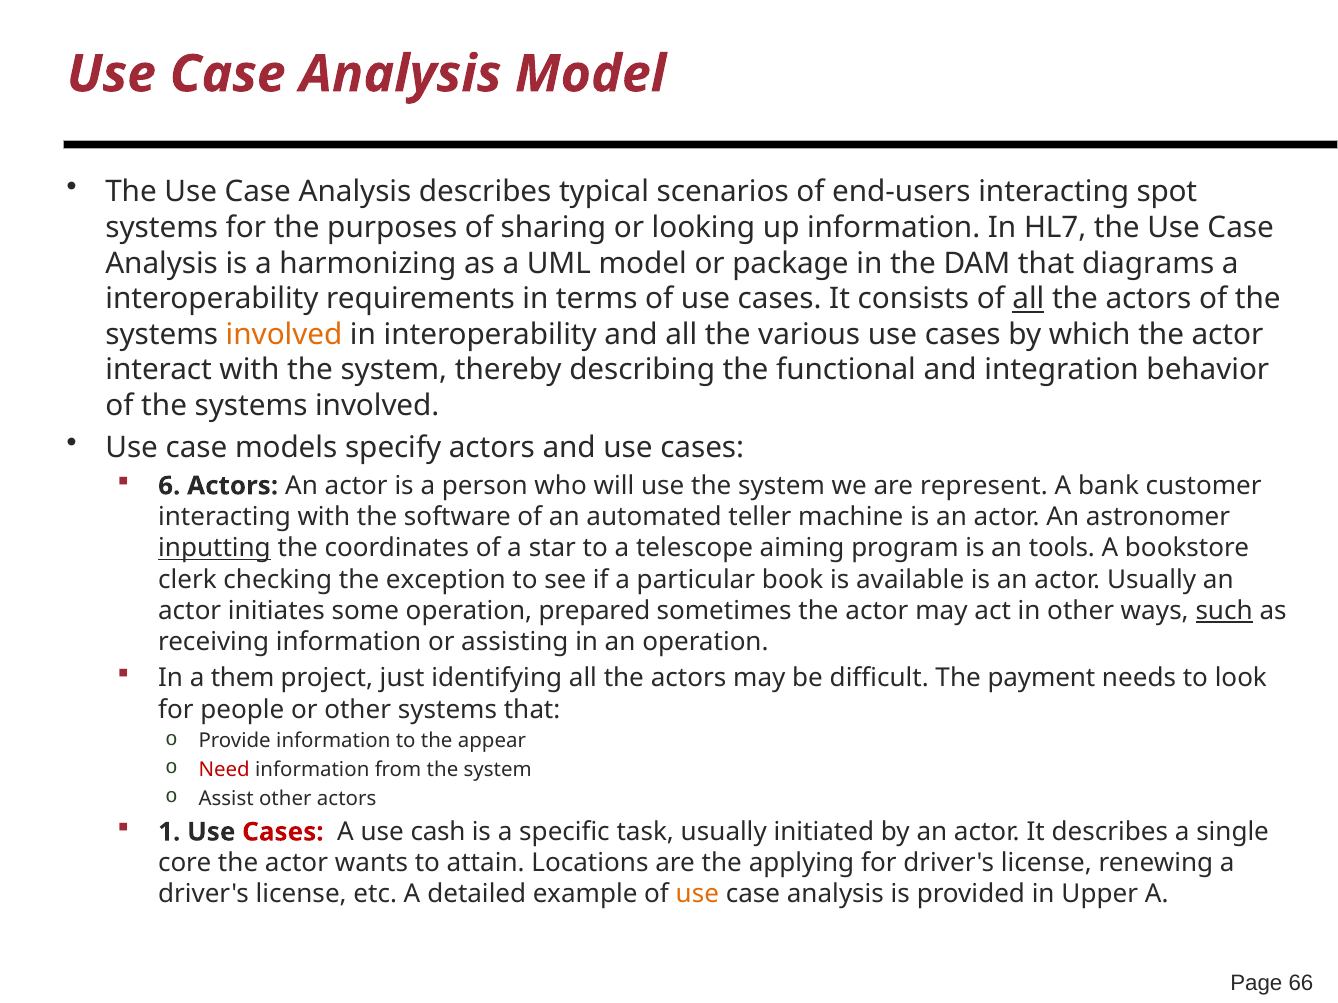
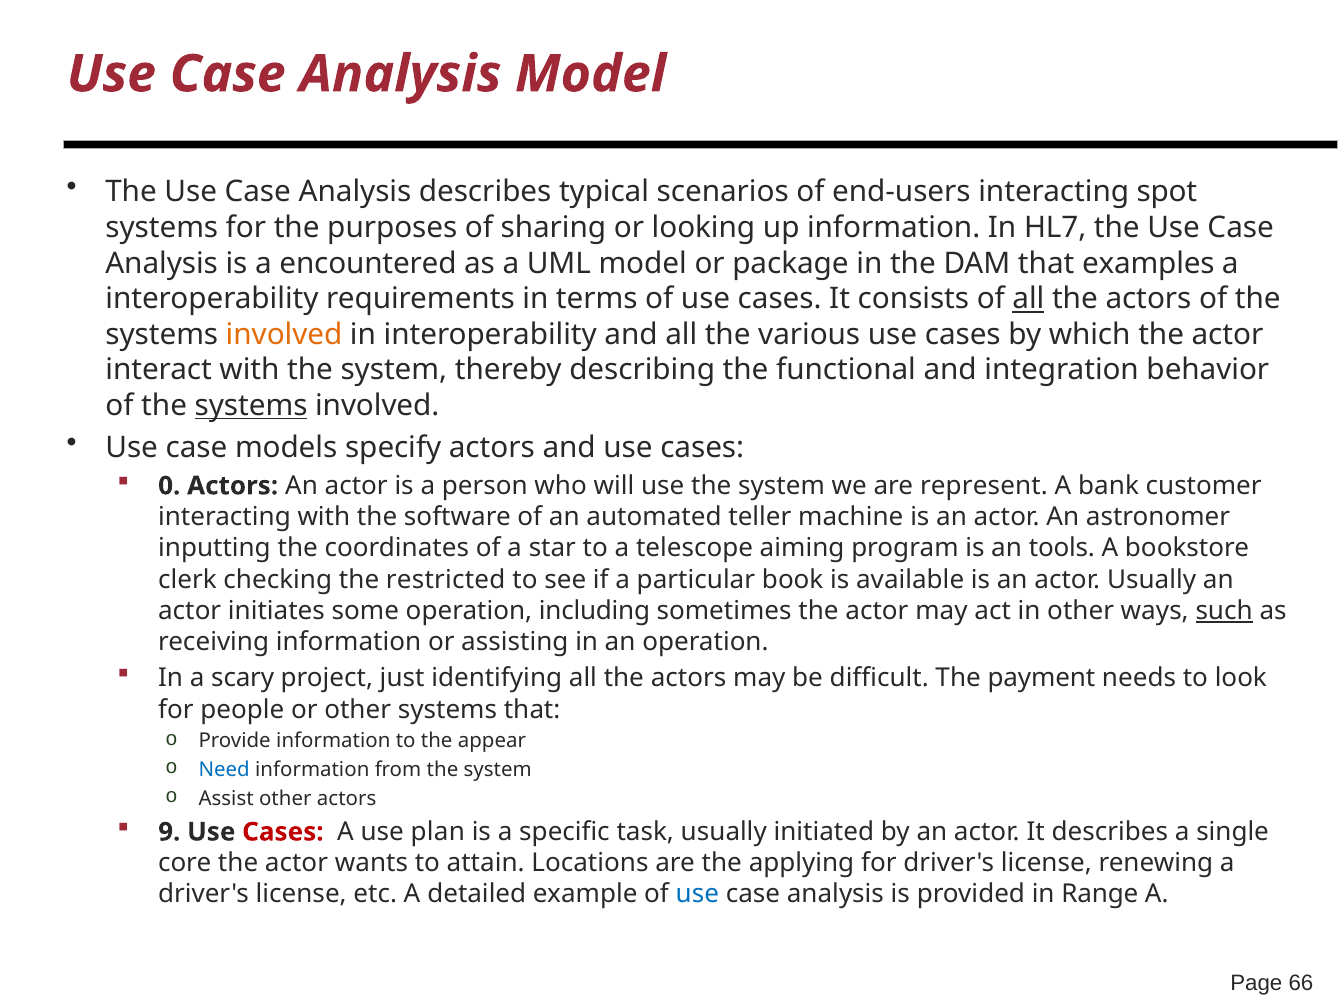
harmonizing: harmonizing -> encountered (368, 263)
diagrams: diagrams -> examples (1148, 263)
systems underline: none -> present (251, 406)
6: 6 -> 0 (169, 486)
inputting underline: present -> none (214, 549)
exception: exception -> restricted (446, 580)
prepared: prepared -> including (595, 611)
them: them -> scary (243, 679)
Need colour: red -> blue (224, 770)
1: 1 -> 9 (169, 832)
cash: cash -> plan (438, 832)
use colour: orange -> blue (697, 895)
Upper: Upper -> Range (1100, 895)
